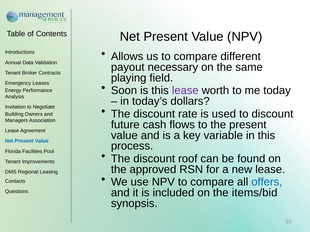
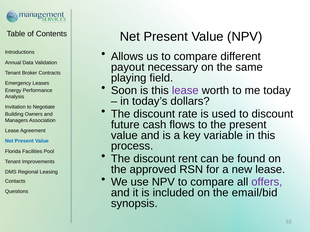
roof: roof -> rent (188, 159)
offers colour: blue -> purple (267, 182)
items/bid: items/bid -> email/bid (255, 193)
